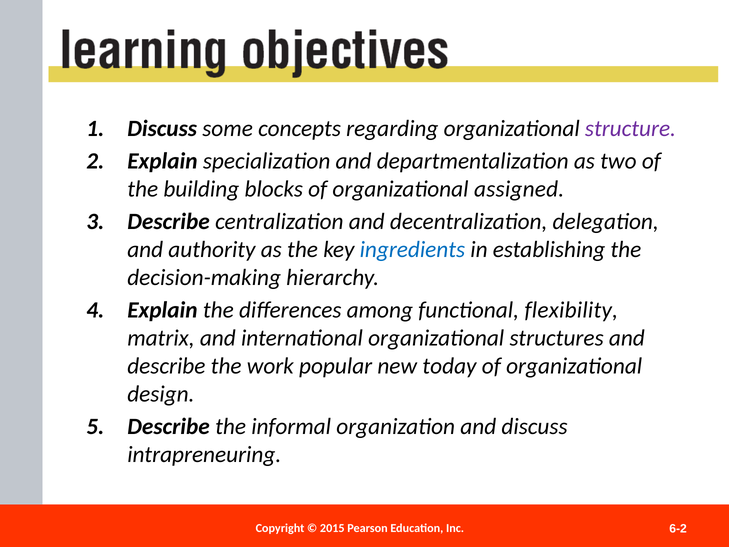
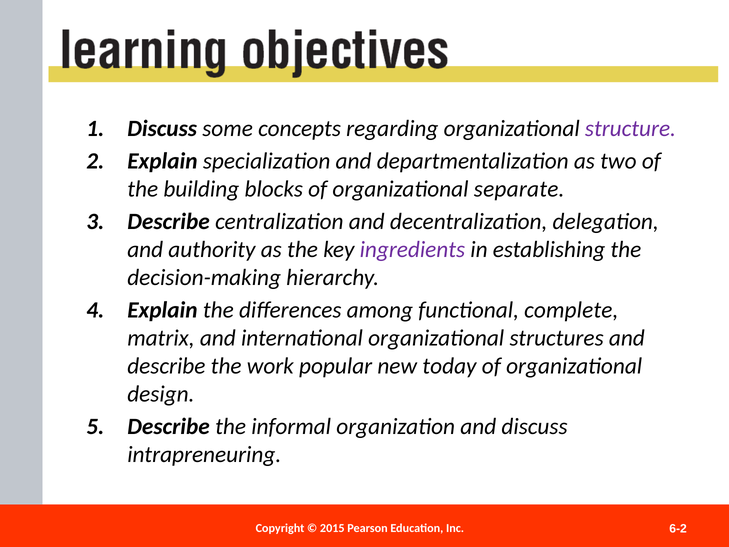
assigned: assigned -> separate (519, 189)
ingredients colour: blue -> purple (412, 250)
flexibility: flexibility -> complete (571, 310)
